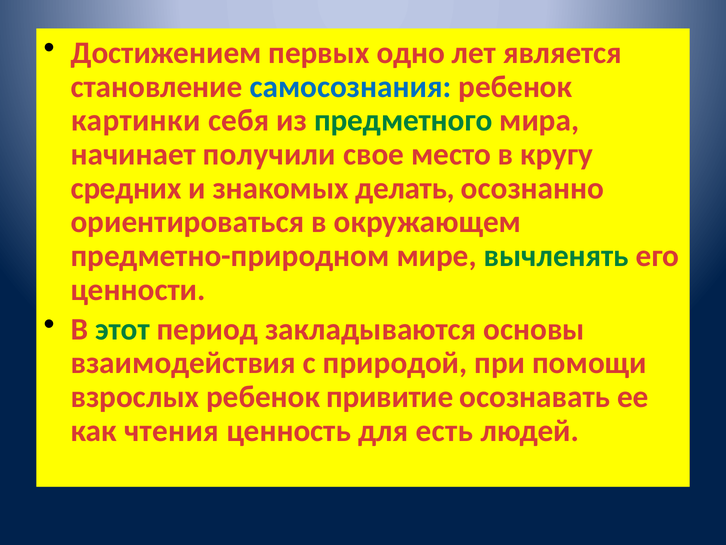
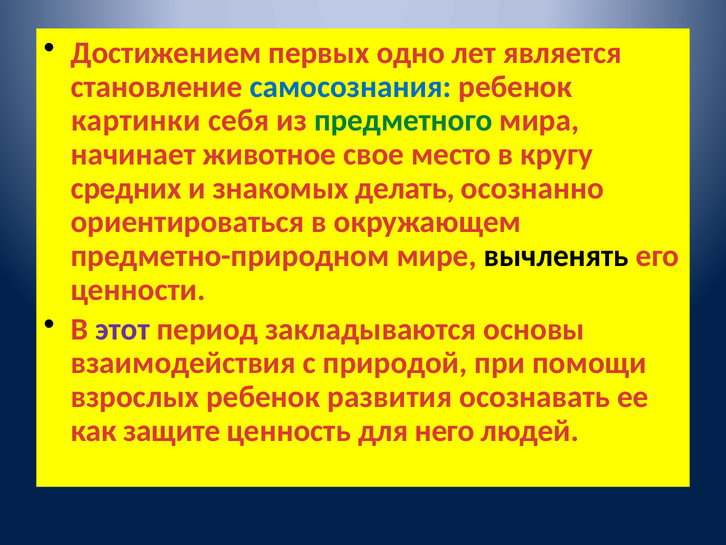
получили: получили -> животное (270, 154)
вычленять colour: green -> black (556, 256)
этот colour: green -> purple (122, 329)
привитие: привитие -> развития (390, 397)
чтения: чтения -> защите (172, 430)
есть: есть -> него (445, 430)
